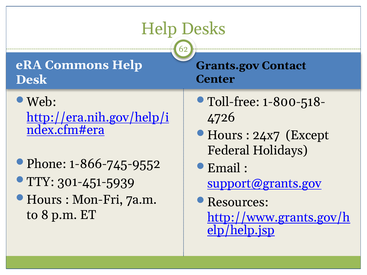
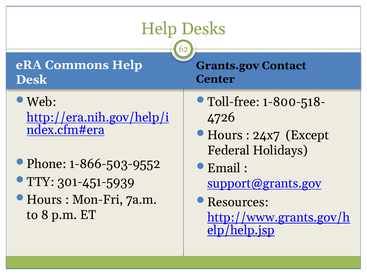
1-866-745-9552: 1-866-745-9552 -> 1-866-503-9552 (115, 164)
